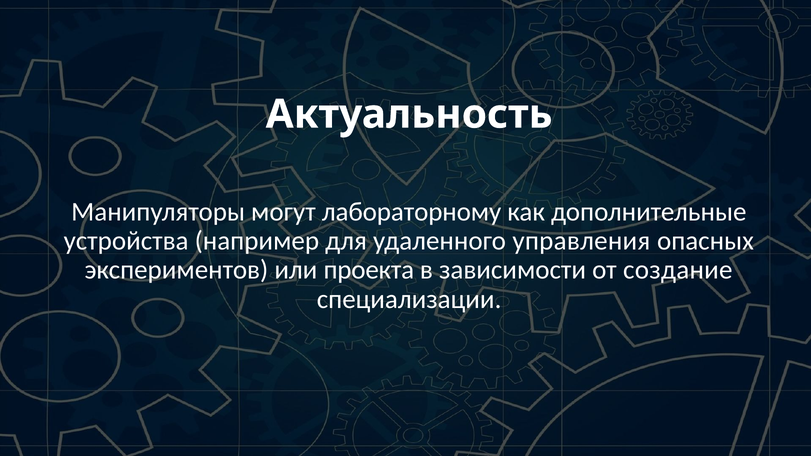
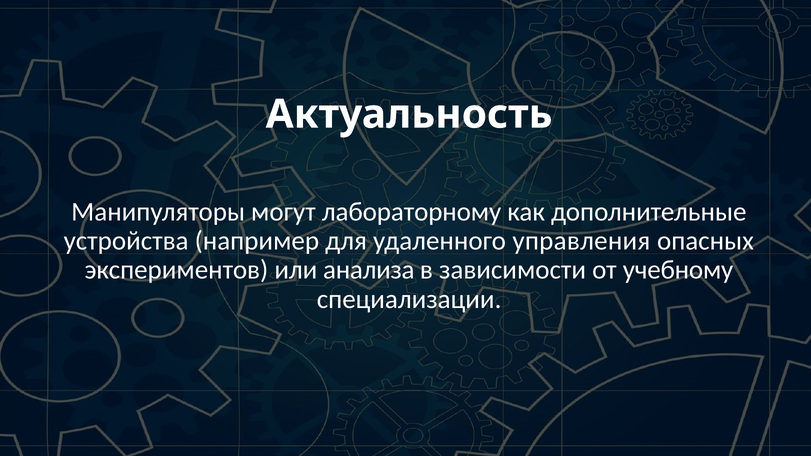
проекта: проекта -> анализа (369, 270)
создание: создание -> учебному (678, 270)
